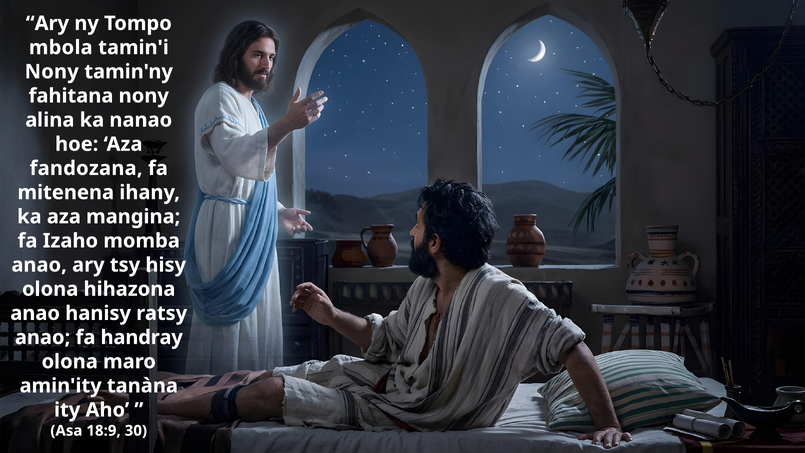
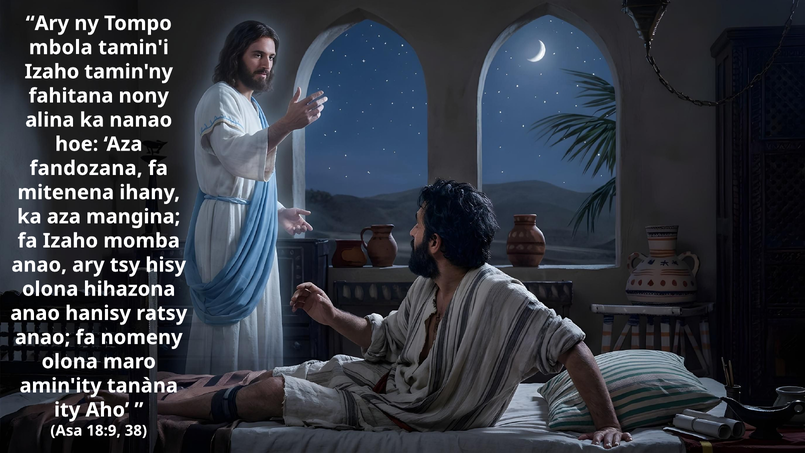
Nony: Nony -> Izaho (52, 72)
handray: handray -> nomeny (142, 337)
30: 30 -> 38 (136, 431)
